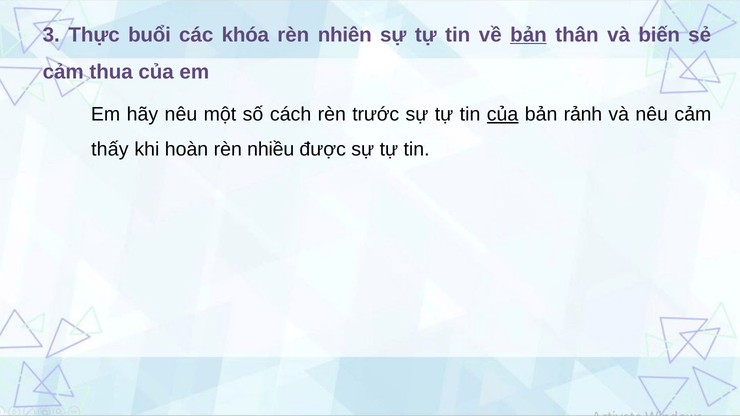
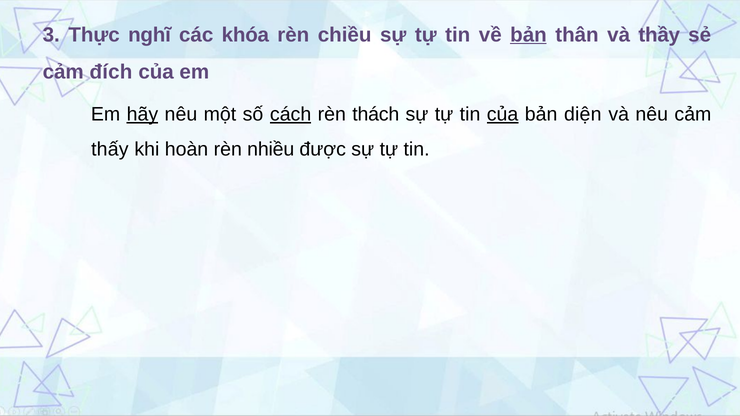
buổi: buổi -> nghĩ (150, 35)
nhiên: nhiên -> chiều (345, 35)
biến: biến -> thầy (659, 35)
thua: thua -> đích (111, 72)
hãy underline: none -> present (142, 114)
cách underline: none -> present (291, 114)
trước: trước -> thách (376, 114)
rảnh: rảnh -> diện (583, 114)
